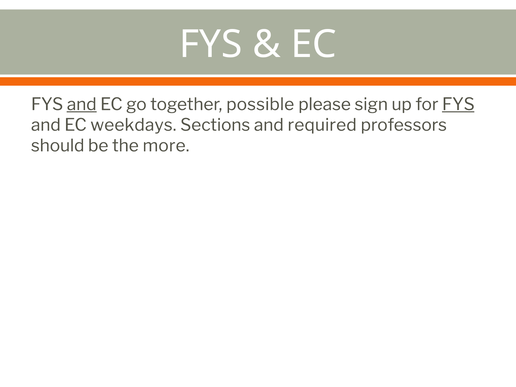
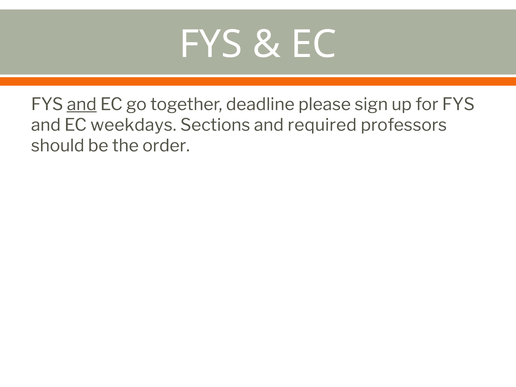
possible: possible -> deadline (260, 104)
FYS underline: present -> none (458, 104)
more: more -> order (166, 146)
